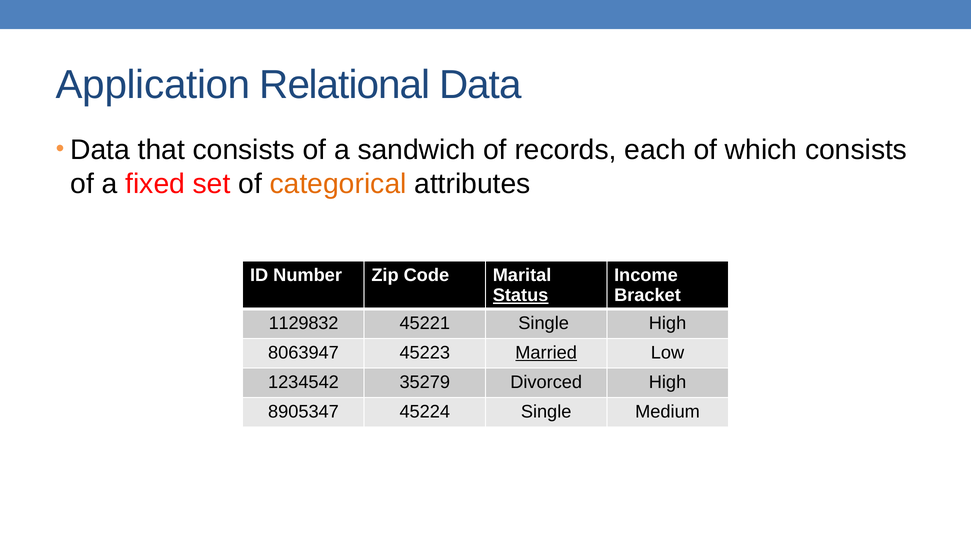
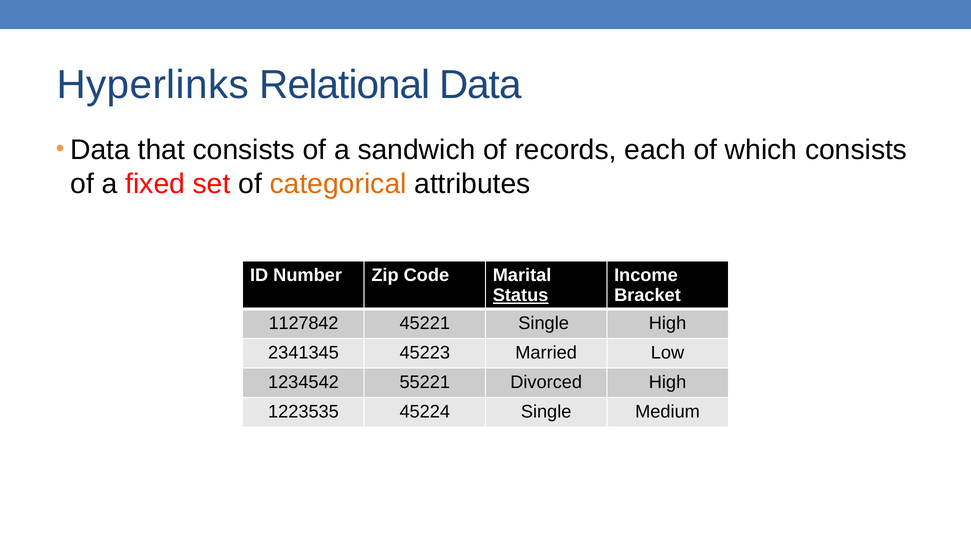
Application: Application -> Hyperlinks (153, 85)
1129832: 1129832 -> 1127842 (304, 323)
8063947: 8063947 -> 2341345 (303, 353)
Married underline: present -> none (546, 353)
35279: 35279 -> 55221 (425, 382)
8905347: 8905347 -> 1223535 (303, 412)
